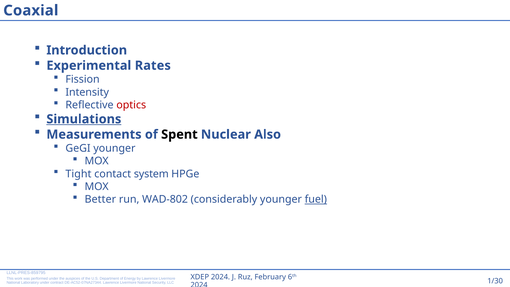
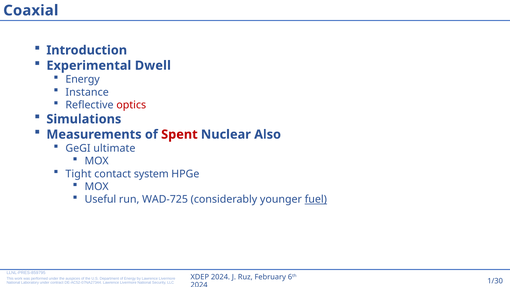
Rates: Rates -> Dwell (153, 66)
Fission: Fission -> Energy (83, 79)
Intensity: Intensity -> Instance (87, 92)
Simulations underline: present -> none (84, 119)
Spent colour: black -> red (179, 134)
GeGI younger: younger -> ultimate (114, 148)
Better: Better -> Useful (100, 199)
WAD-802: WAD-802 -> WAD-725 (165, 199)
